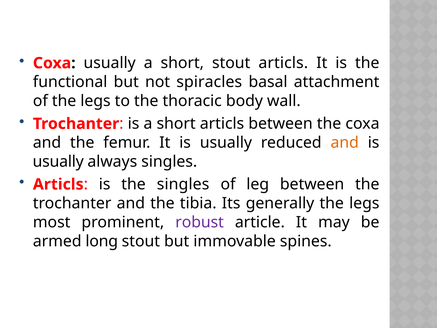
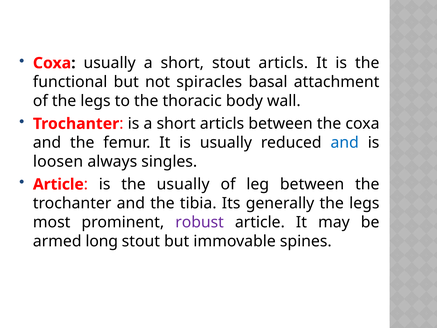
and colour: orange -> blue (345, 143)
usually: usually -> loosen (58, 162)
Articls: Articls -> Article (58, 184)
the singles: singles -> usually (183, 184)
